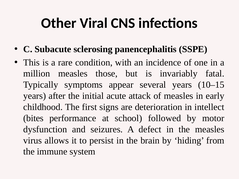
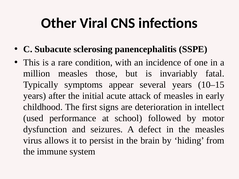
bites: bites -> used (33, 118)
